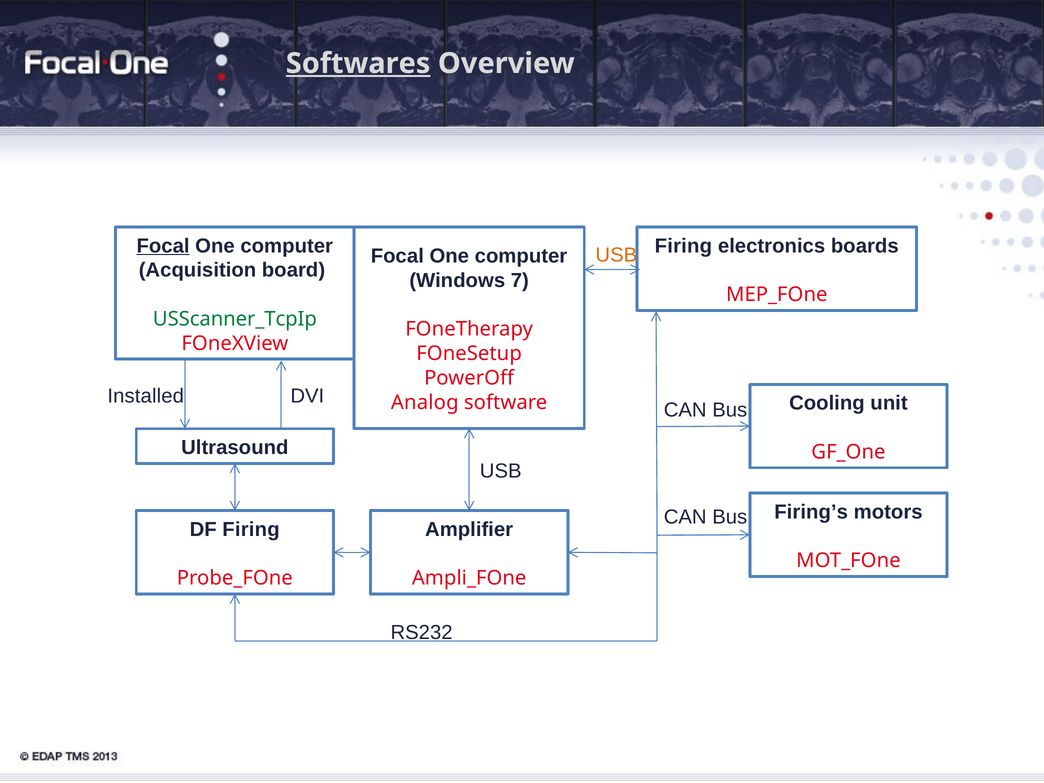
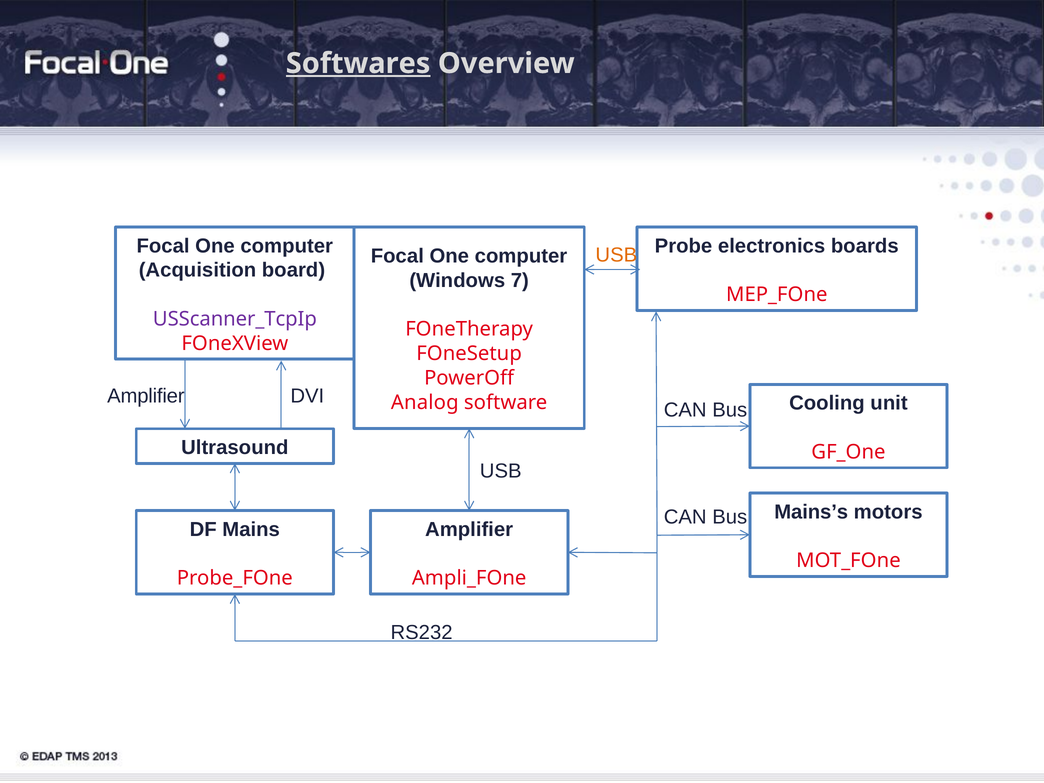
Focal underline: present -> none (163, 246)
Firing: Firing -> Probe (683, 246)
USScanner_TcpIp colour: green -> purple (235, 319)
Installed: Installed -> Amplifier (146, 396)
Firing’s: Firing’s -> Mains’s (811, 512)
DF Firing: Firing -> Mains (251, 529)
